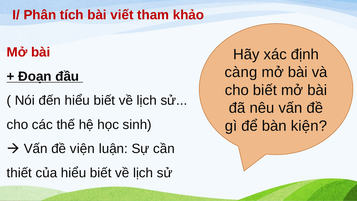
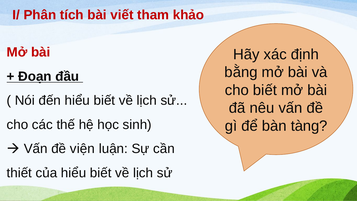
càng: càng -> bằng (241, 72)
kiện: kiện -> tàng (309, 126)
